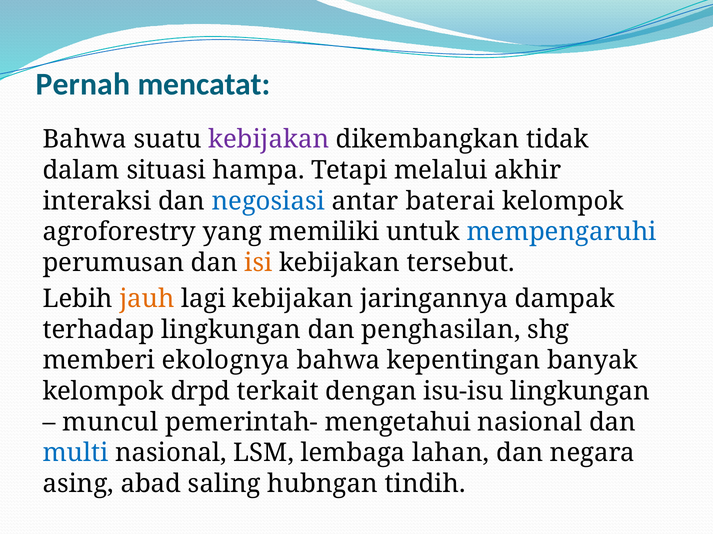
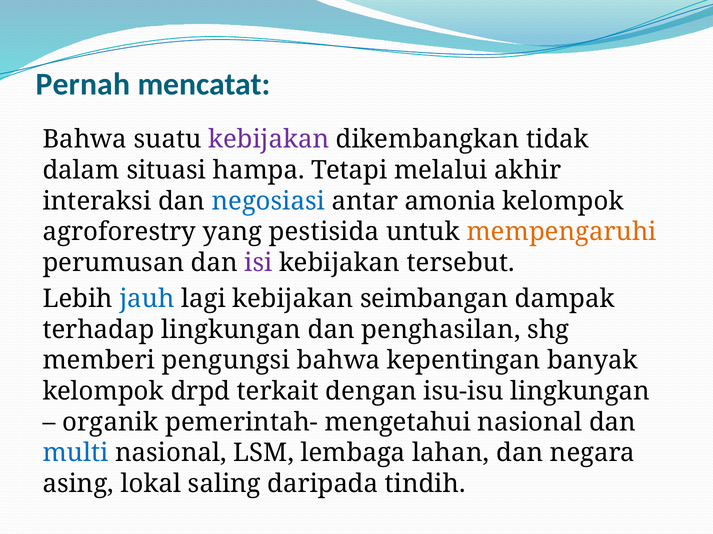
baterai: baterai -> amonia (451, 201)
memiliki: memiliki -> pestisida (324, 232)
mempengaruhi colour: blue -> orange (562, 232)
isi colour: orange -> purple (259, 263)
jauh colour: orange -> blue (147, 299)
jaringannya: jaringannya -> seimbangan (434, 299)
ekolognya: ekolognya -> pengungsi (226, 361)
muncul: muncul -> organik (110, 423)
abad: abad -> lokal (151, 484)
hubngan: hubngan -> daripada (323, 484)
